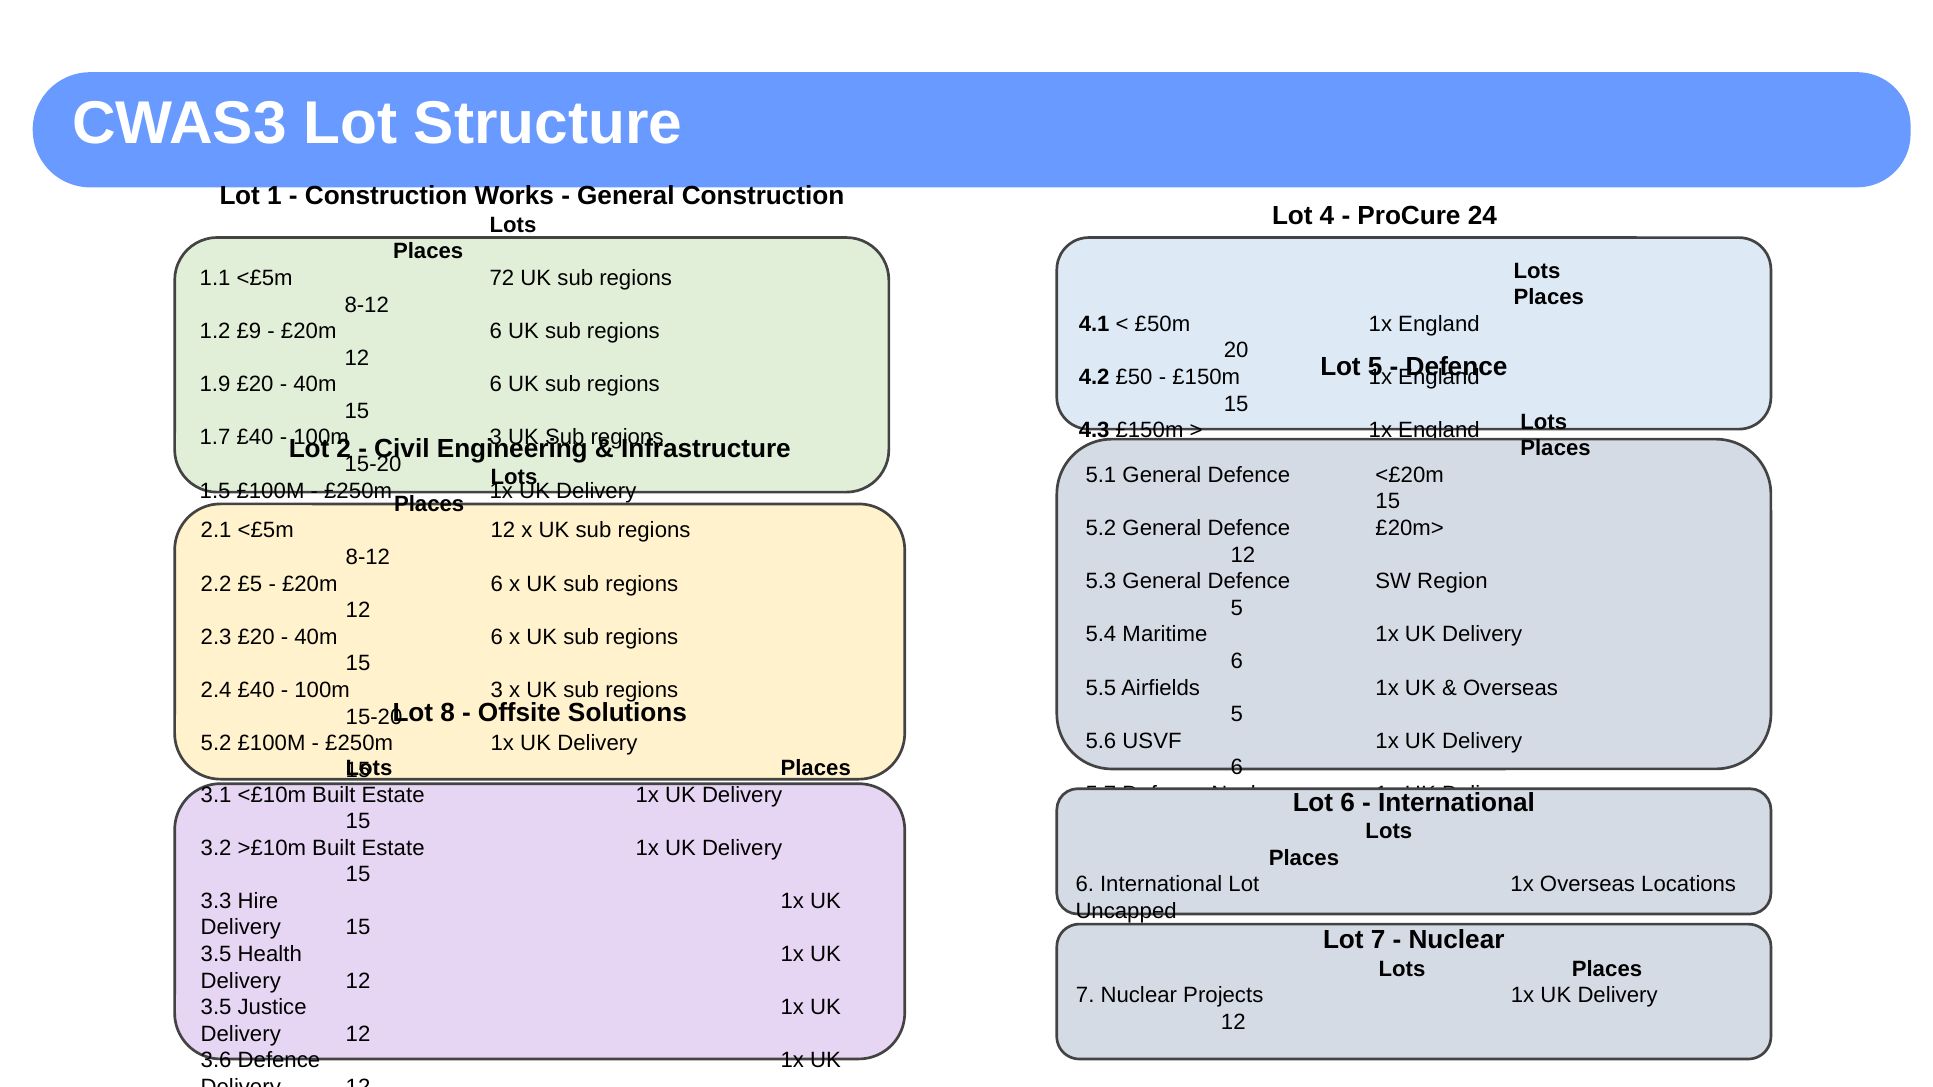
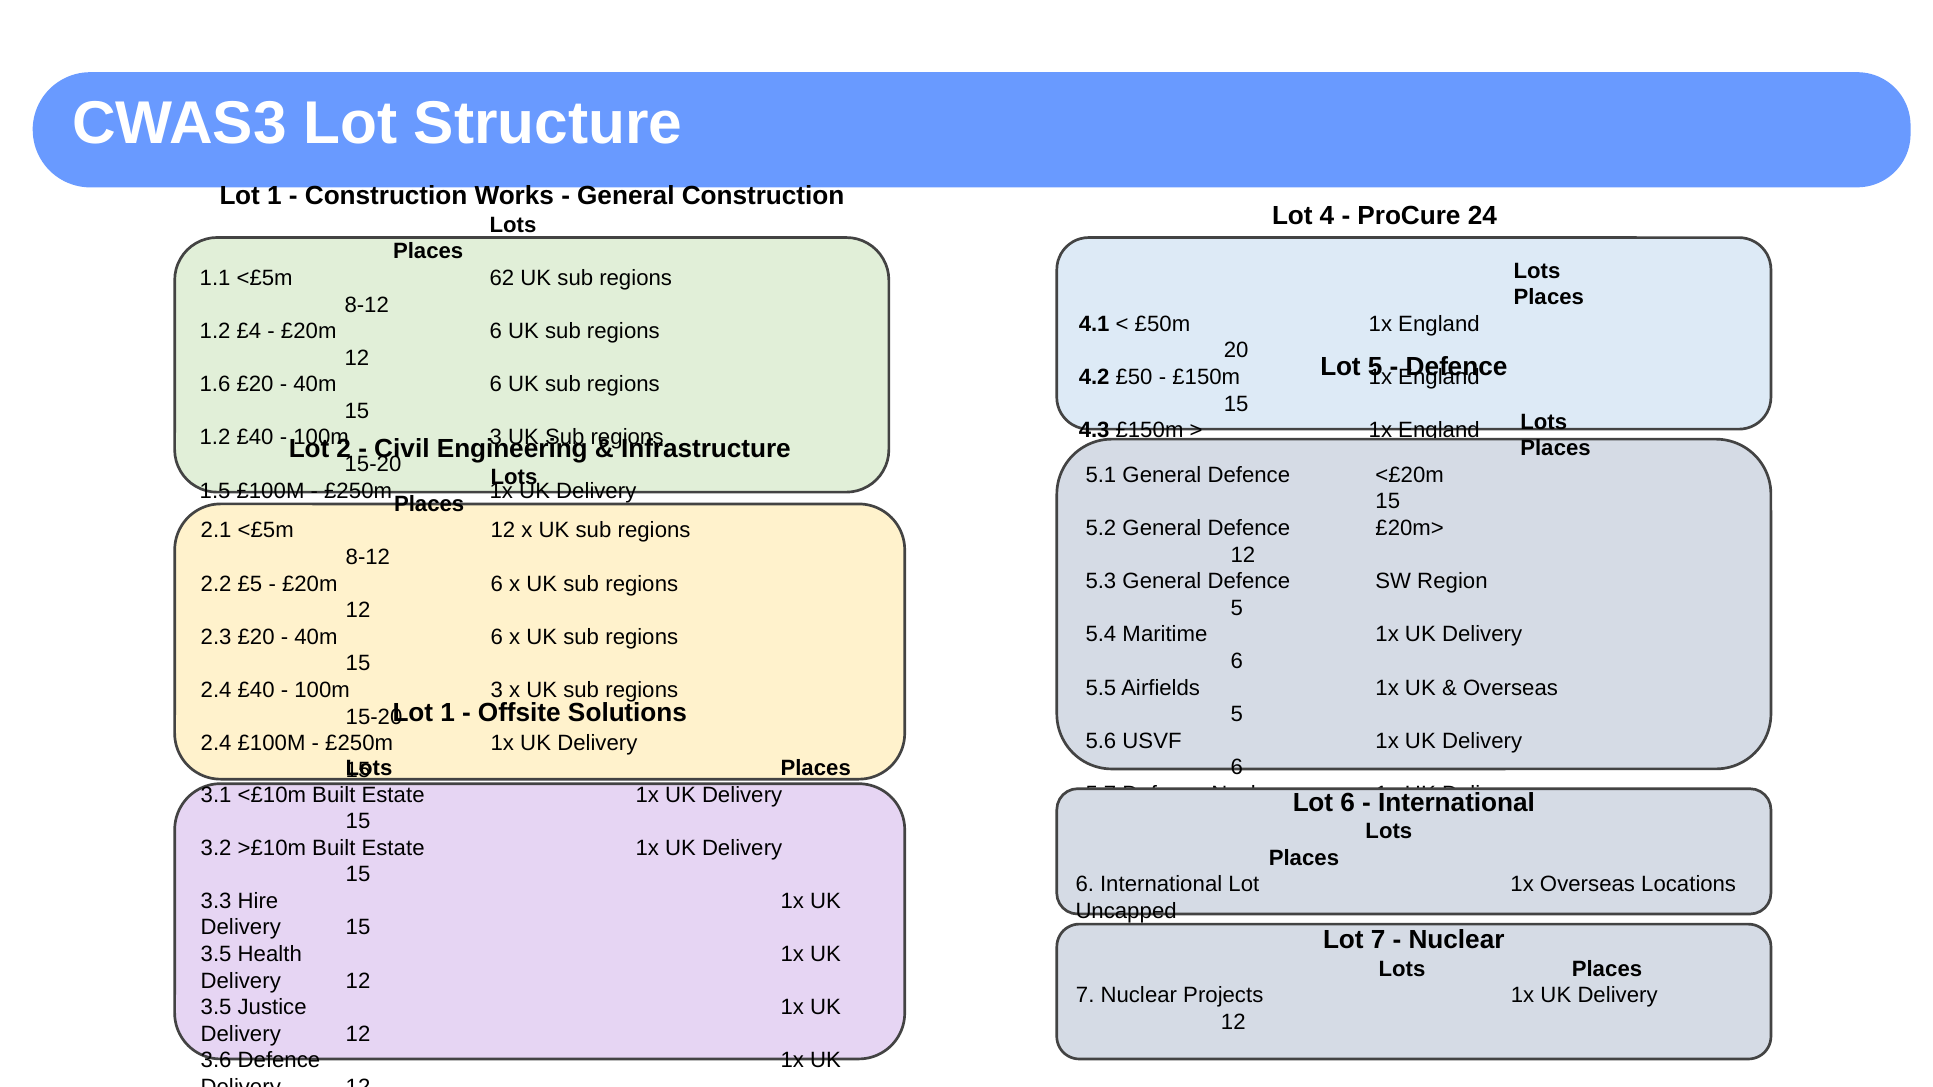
72: 72 -> 62 (502, 278)
£9: £9 -> £4 (249, 331)
1.9: 1.9 -> 1.6 (215, 385)
1.7: 1.7 -> 1.2 (215, 438)
8: 8 -> 1 (448, 713)
5.2: 5.2 -> 2.4 (216, 744)
